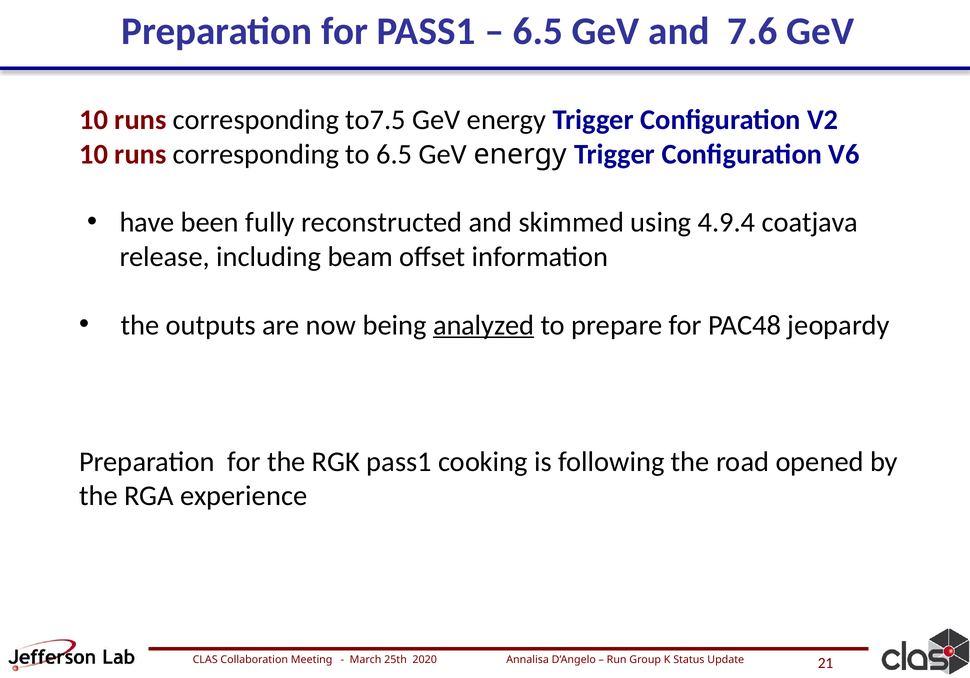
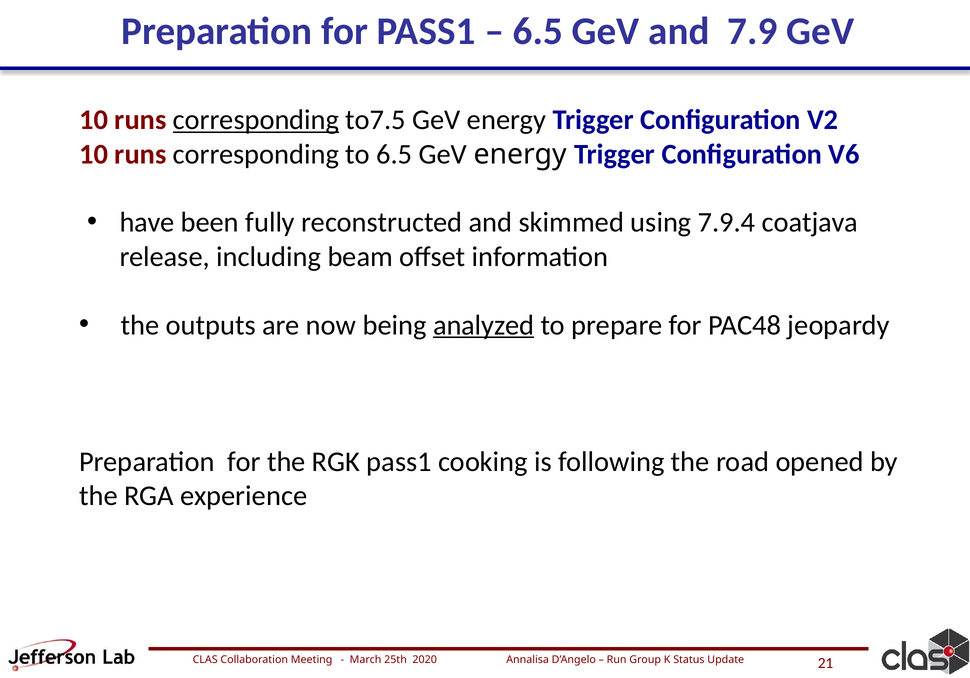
7.6: 7.6 -> 7.9 (753, 31)
corresponding underline: none -> present (256, 120)
4.9.4: 4.9.4 -> 7.9.4 (727, 222)
